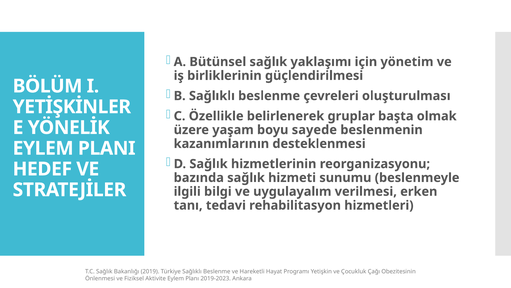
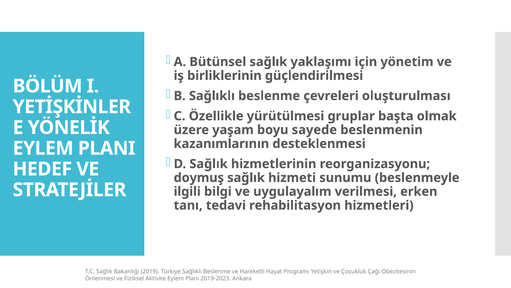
belirlenerek: belirlenerek -> yürütülmesi (286, 116)
bazında: bazında -> doymuş (199, 177)
